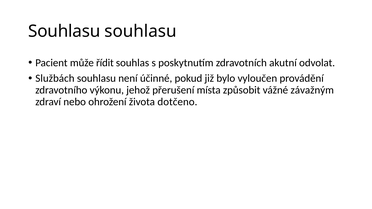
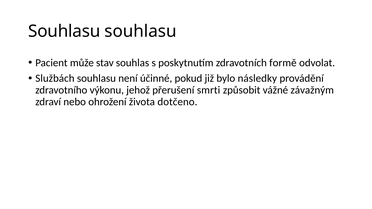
řídit: řídit -> stav (105, 63)
akutní: akutní -> formě (283, 63)
vyloučen: vyloučen -> následky (257, 78)
místa: místa -> smrti (209, 90)
